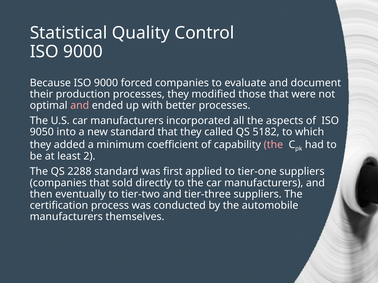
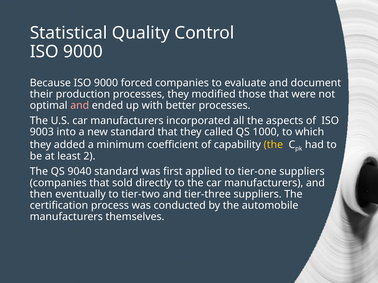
9050: 9050 -> 9003 (42, 132)
5182: 5182 -> 1000 (266, 132)
the colour: pink -> yellow (273, 145)
2288: 2288 -> 9040 (80, 172)
